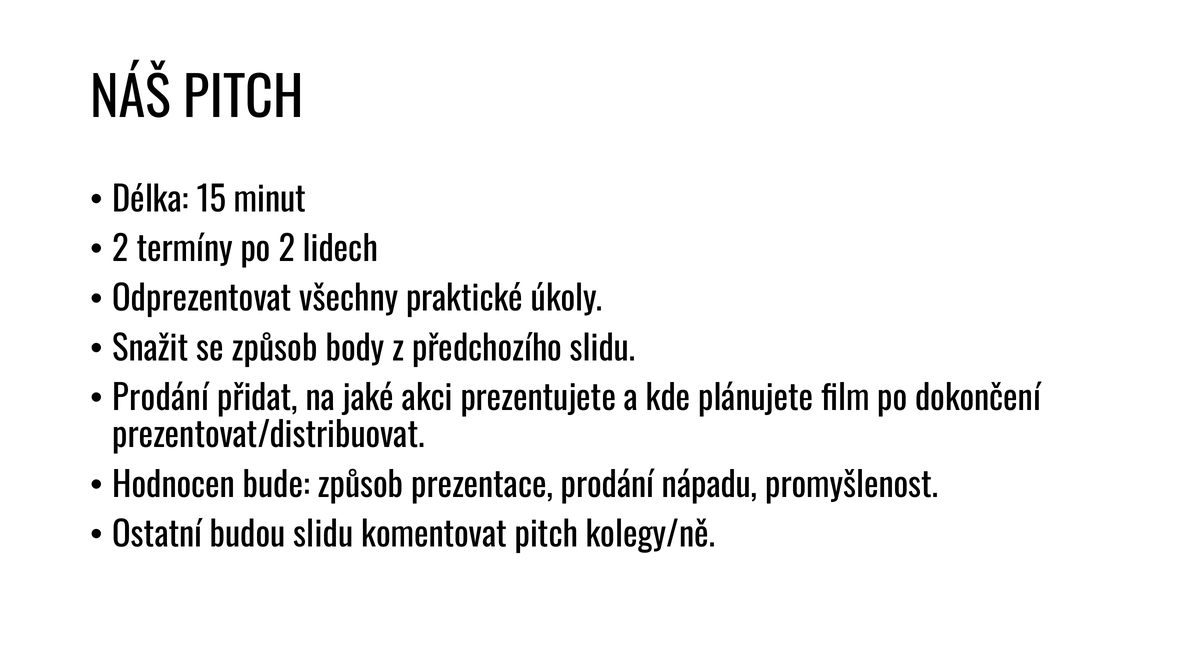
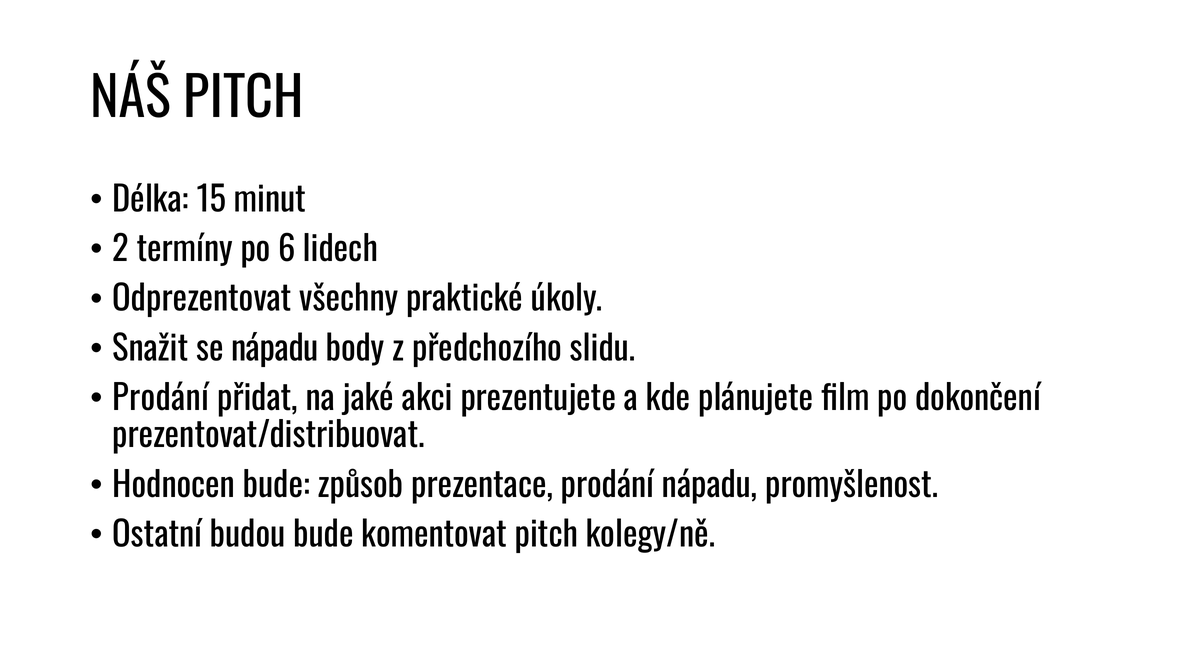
po 2: 2 -> 6 (287, 250)
se způsob: způsob -> nápadu (275, 349)
budou slidu: slidu -> bude (323, 535)
